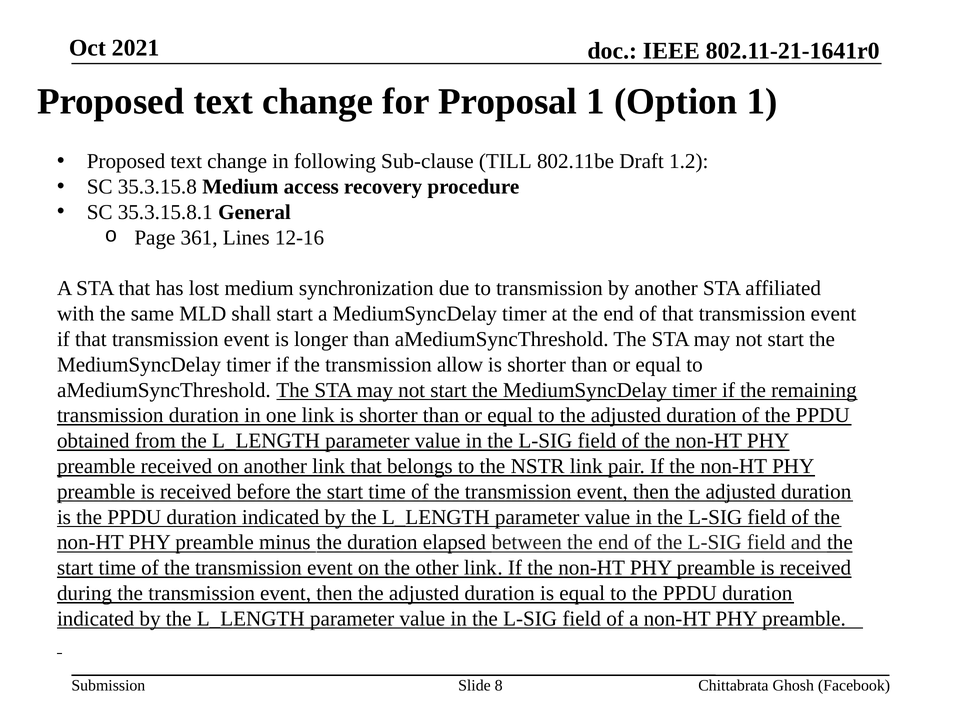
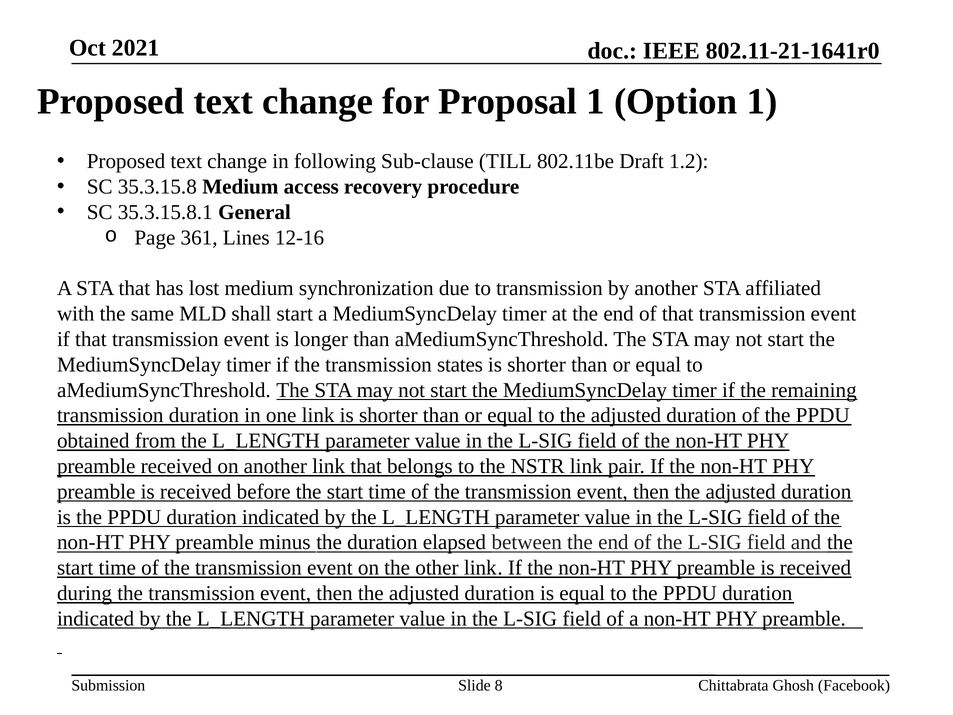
allow: allow -> states (460, 364)
